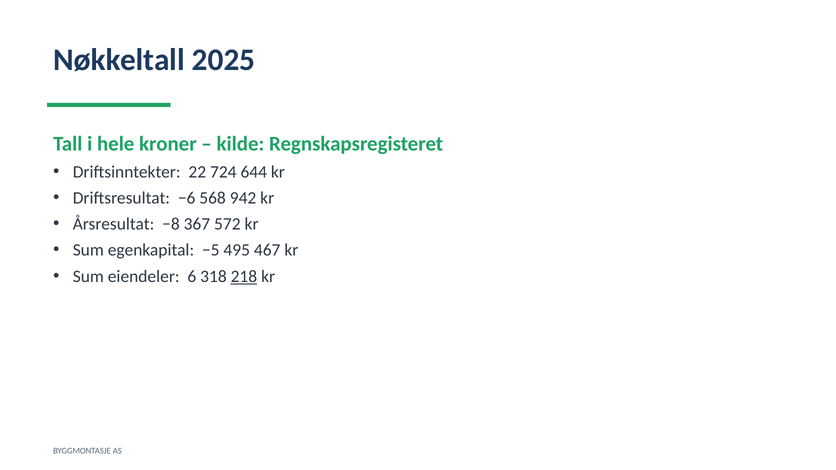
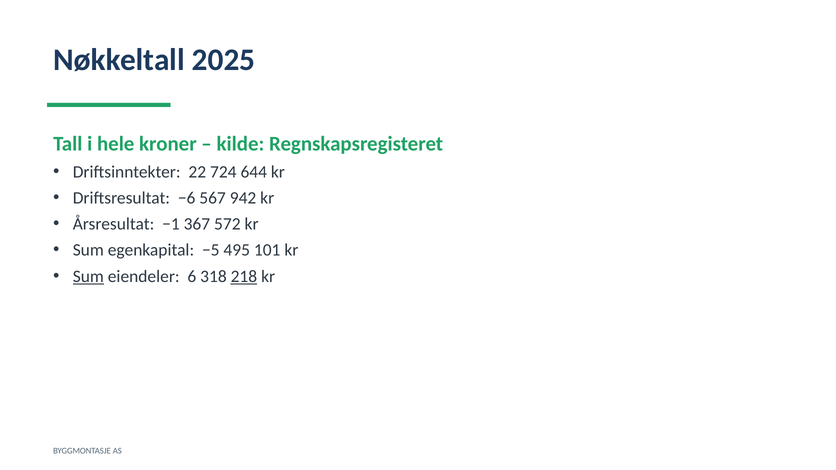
568: 568 -> 567 (213, 198)
−8: −8 -> −1 (171, 224)
467: 467 -> 101 (267, 250)
Sum underline: none -> present (88, 276)
